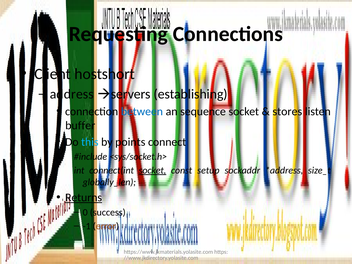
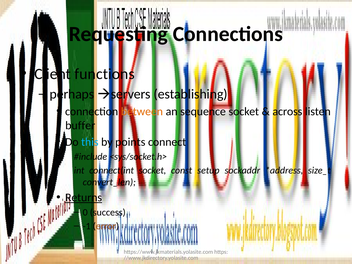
hostshort: hostshort -> functions (105, 74)
address: address -> perhaps (72, 94)
between colour: blue -> orange (142, 111)
stores: stores -> across (287, 111)
socket underline: present -> none (152, 170)
globally_len: globally_len -> convert_len (109, 182)
